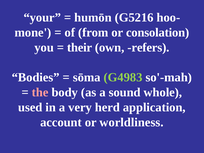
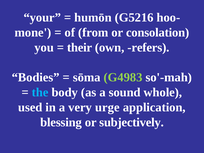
the colour: pink -> light blue (40, 92)
herd: herd -> urge (107, 107)
account: account -> blessing (61, 122)
worldliness: worldliness -> subjectively (132, 122)
